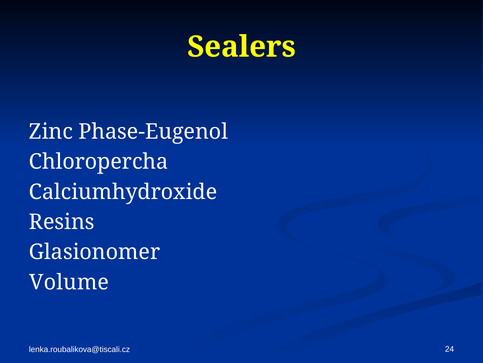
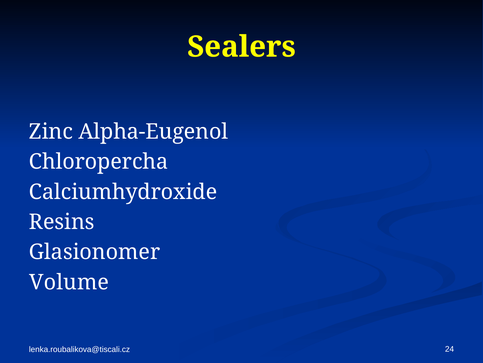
Phase-Eugenol: Phase-Eugenol -> Alpha-Eugenol (153, 131)
